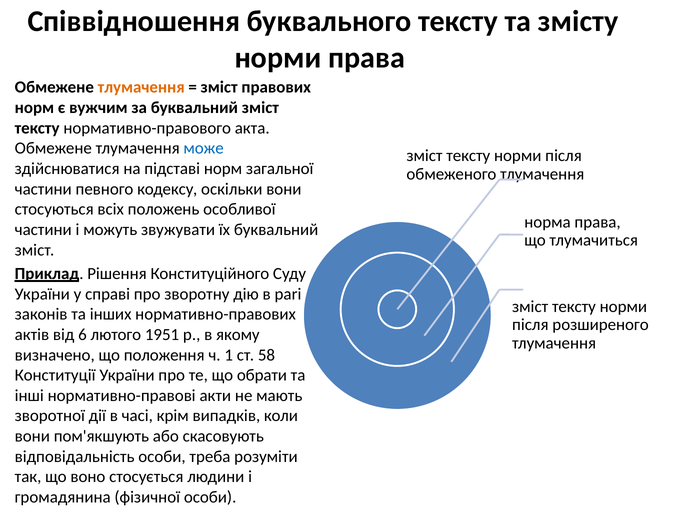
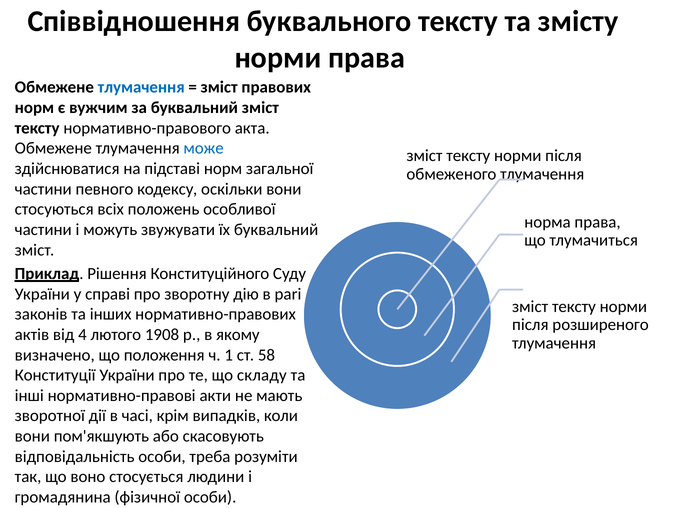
тлумачення colour: orange -> blue (141, 87)
6: 6 -> 4 (82, 334)
1951: 1951 -> 1908 (162, 334)
обрати: обрати -> складу (262, 375)
